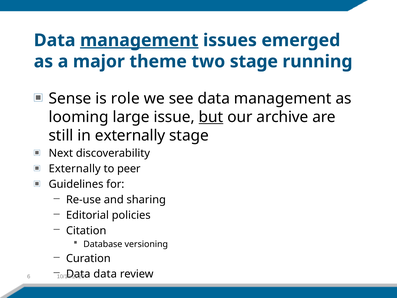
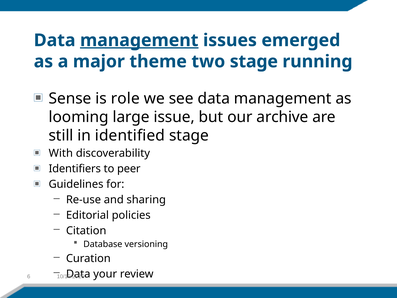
but underline: present -> none (211, 117)
in externally: externally -> identified (130, 135)
Next: Next -> With (61, 153)
Externally: Externally -> Identifiers (75, 169)
data: data -> your (105, 274)
